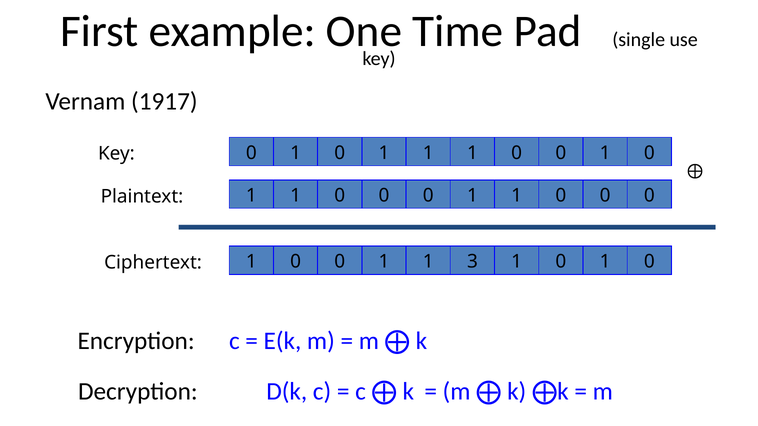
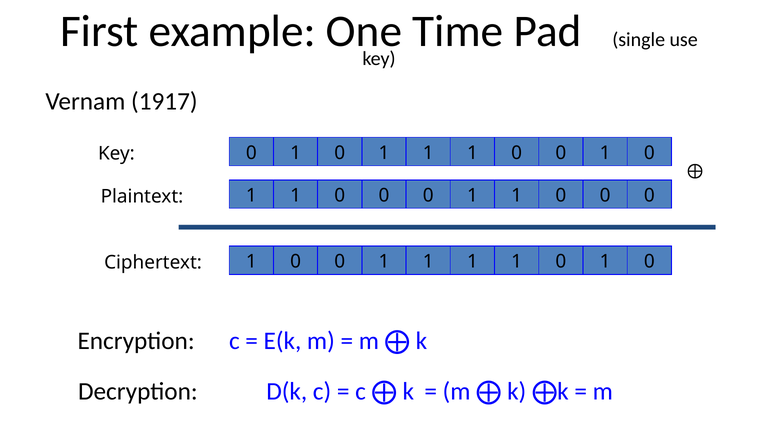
3: 3 -> 1 (472, 262)
